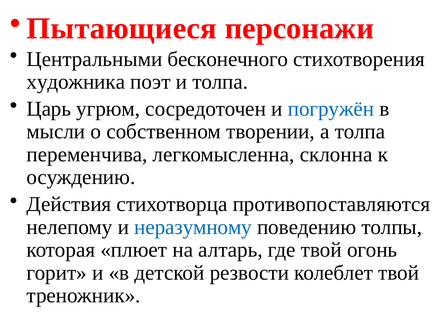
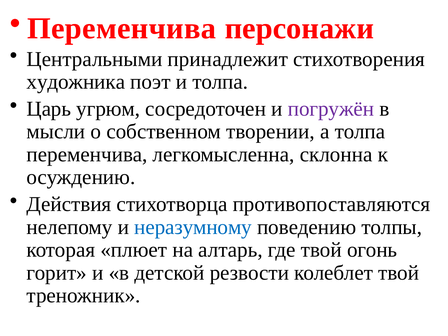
Пытающиеся: Пытающиеся -> Переменчива (122, 28)
бесконечного: бесконечного -> принадлежит (228, 59)
погружён colour: blue -> purple (331, 109)
